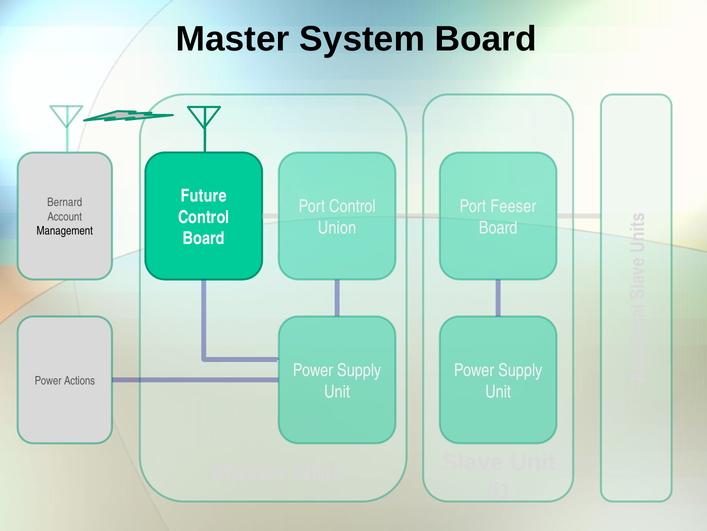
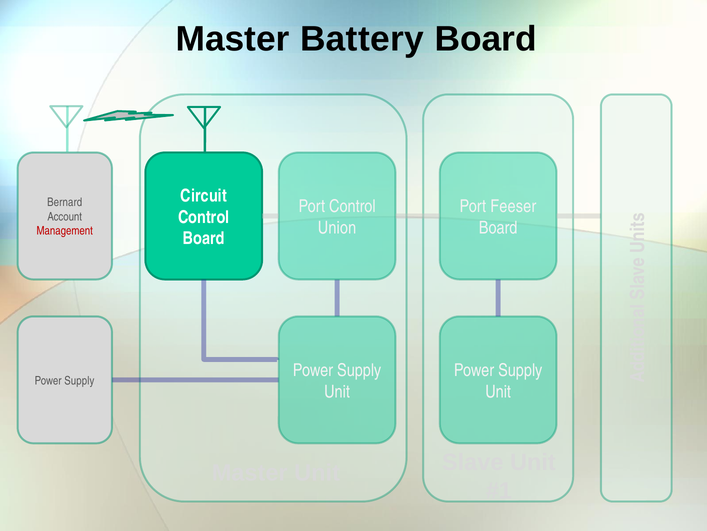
System: System -> Battery (362, 39)
Future: Future -> Circuit (204, 196)
Management colour: black -> red (65, 231)
Actions: Actions -> Supply (79, 380)
